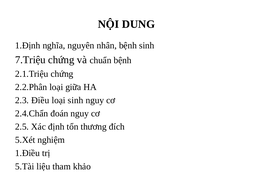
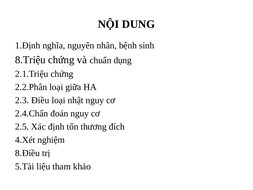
7.Triệu: 7.Triệu -> 8.Triệu (30, 60)
chuẩn bệnh: bệnh -> dụng (123, 60)
loại sinh: sinh -> nhật (76, 100)
5.Xét: 5.Xét -> 4.Xét (25, 140)
1.Điều: 1.Điều -> 8.Điều (27, 153)
